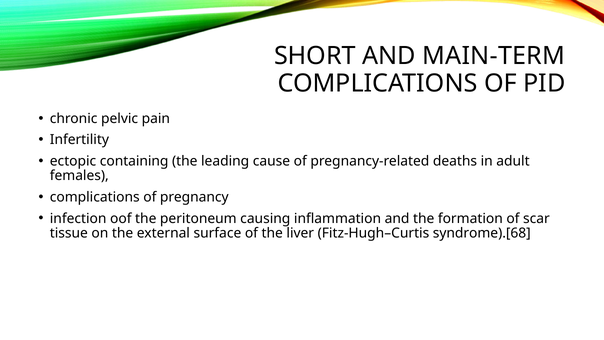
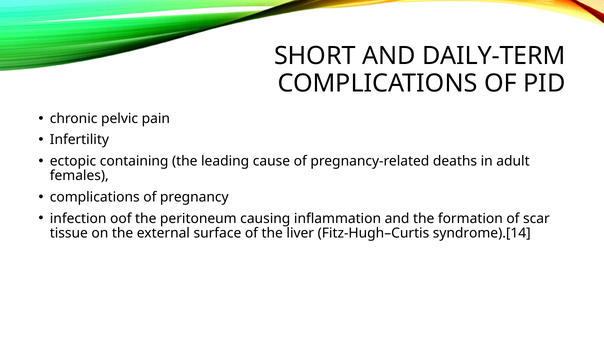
MAIN-TERM: MAIN-TERM -> DAILY-TERM (494, 56)
syndrome).[68: syndrome).[68 -> syndrome).[14 (482, 233)
